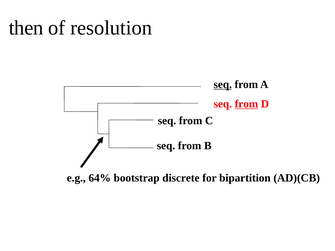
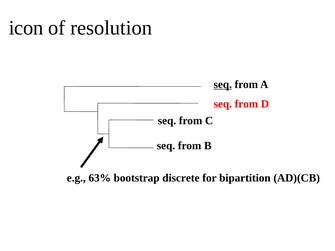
then: then -> icon (26, 28)
from underline: present -> none (246, 104)
64%: 64% -> 63% (100, 178)
